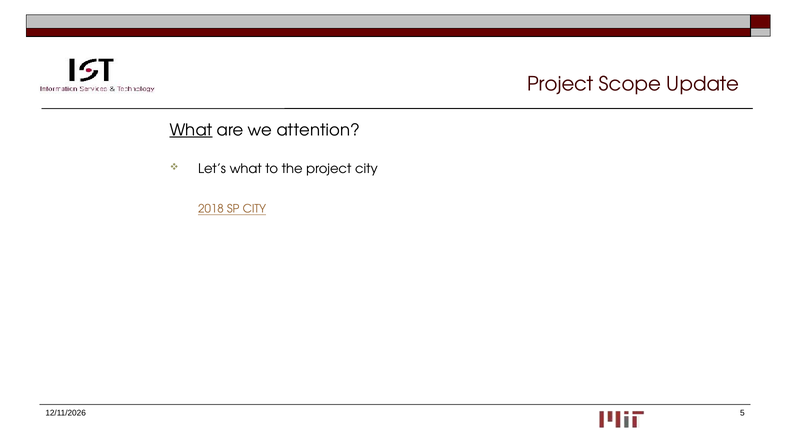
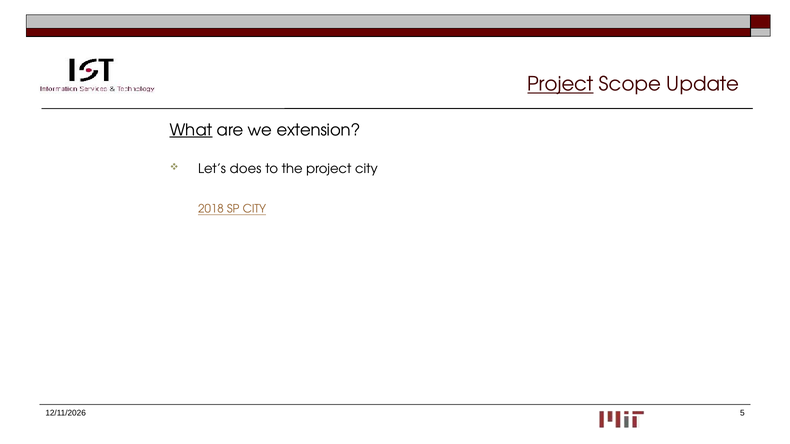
Project underline: none -> present (560, 85)
attention: attention -> extension (318, 130)
Let’s what: what -> does (246, 169)
